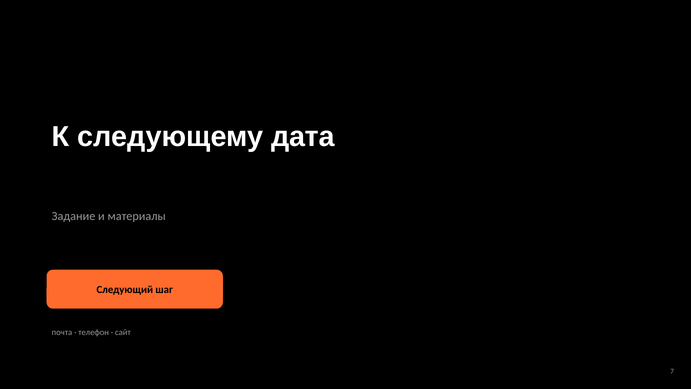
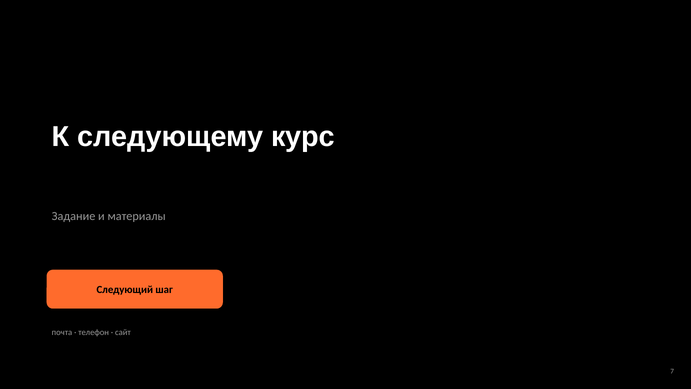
дата: дата -> курс (303, 137)
